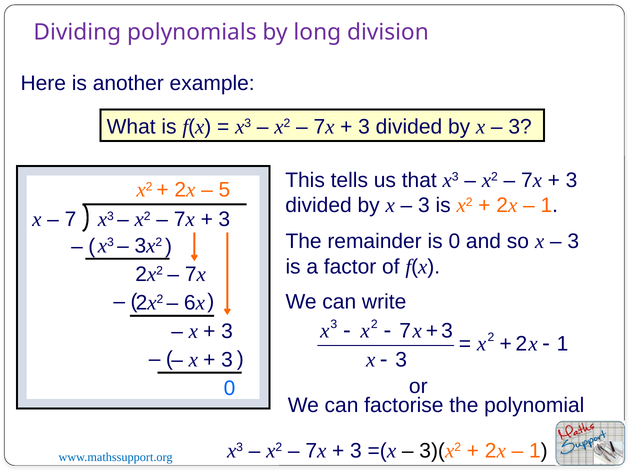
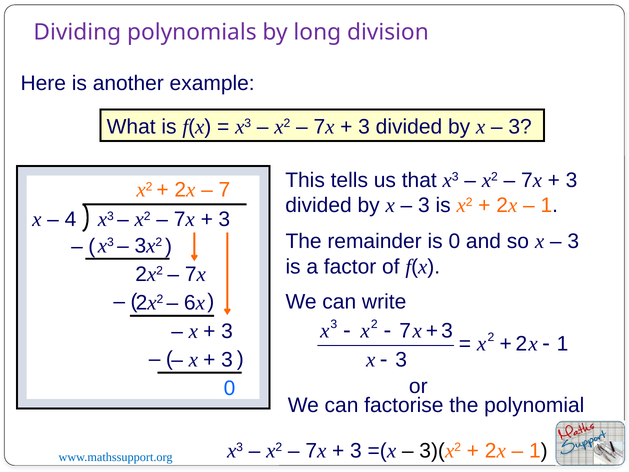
5: 5 -> 7 (224, 190)
7: 7 -> 4 (70, 219)
